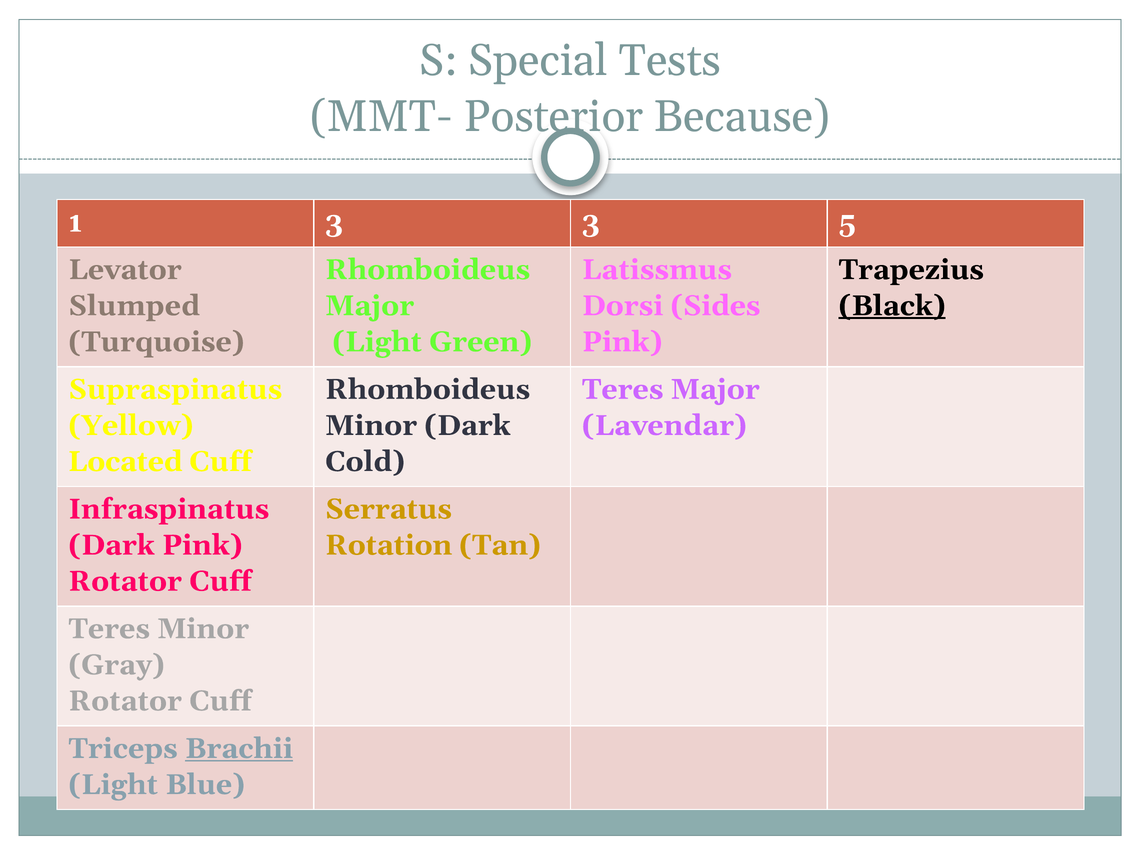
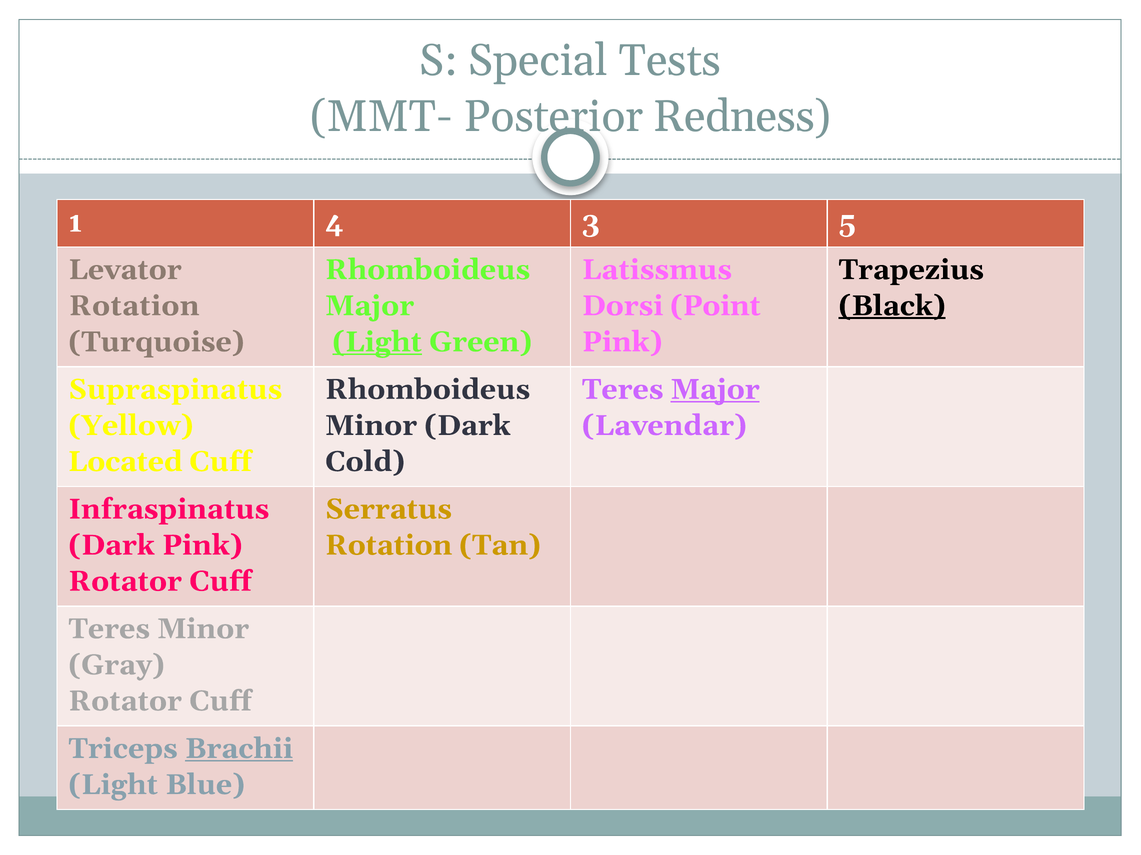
Because: Because -> Redness (742, 117)
1 3: 3 -> 4 (334, 222)
Slumped: Slumped -> Rotation (134, 306)
Sides: Sides -> Point (715, 306)
Light underline: none -> present (377, 342)
Major underline: none -> present (715, 390)
